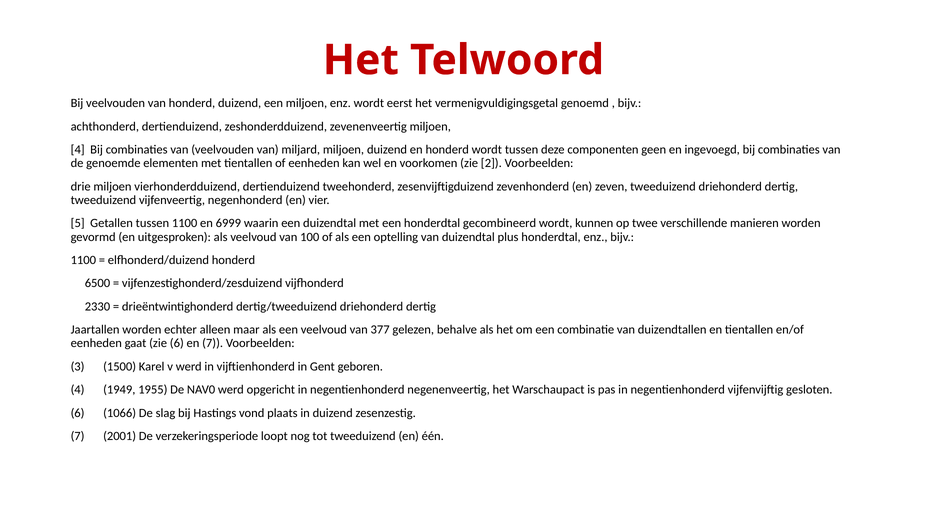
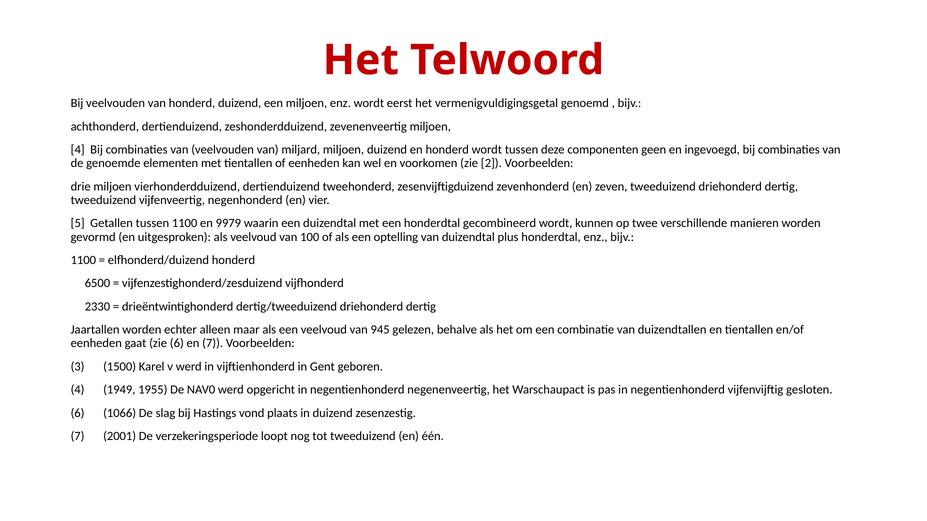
6999: 6999 -> 9979 (228, 224)
377: 377 -> 945 (380, 330)
